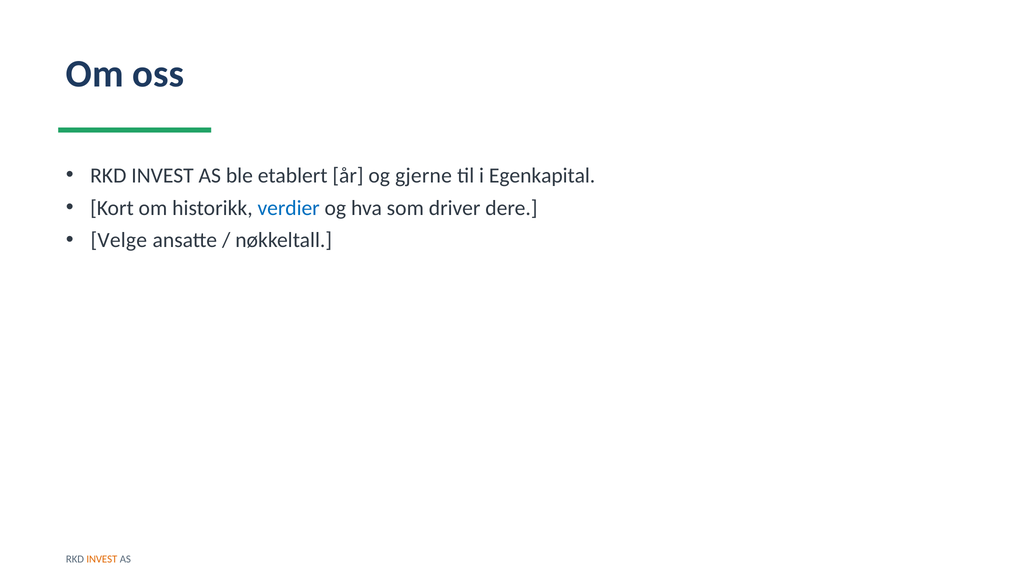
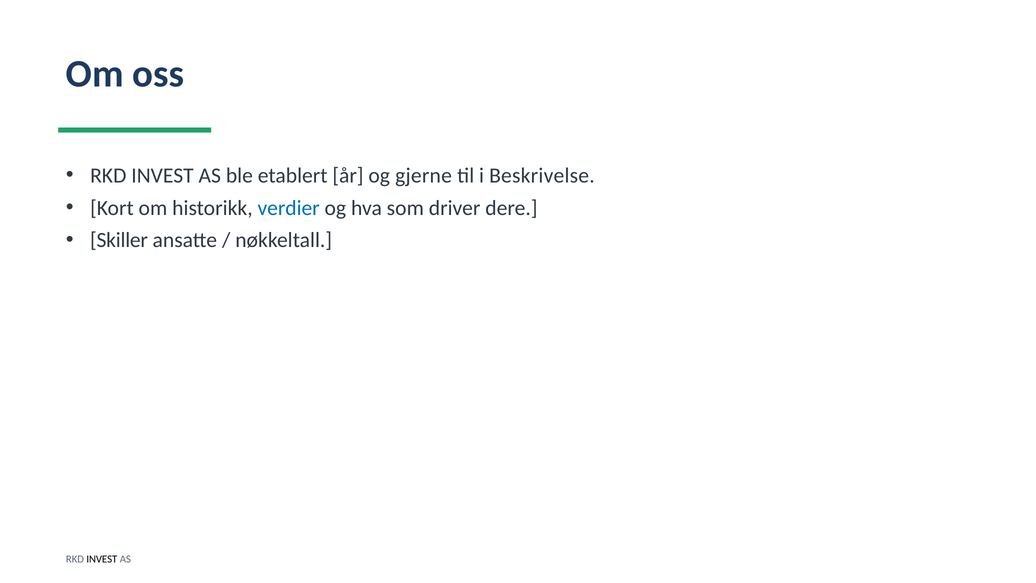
Egenkapital: Egenkapital -> Beskrivelse (542, 175)
Velge: Velge -> Skiller (119, 240)
INVEST colour: orange -> black (102, 559)
